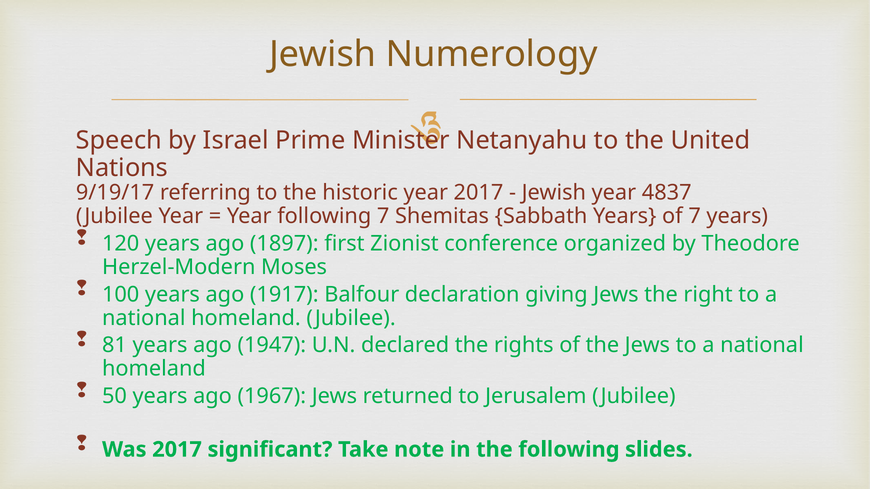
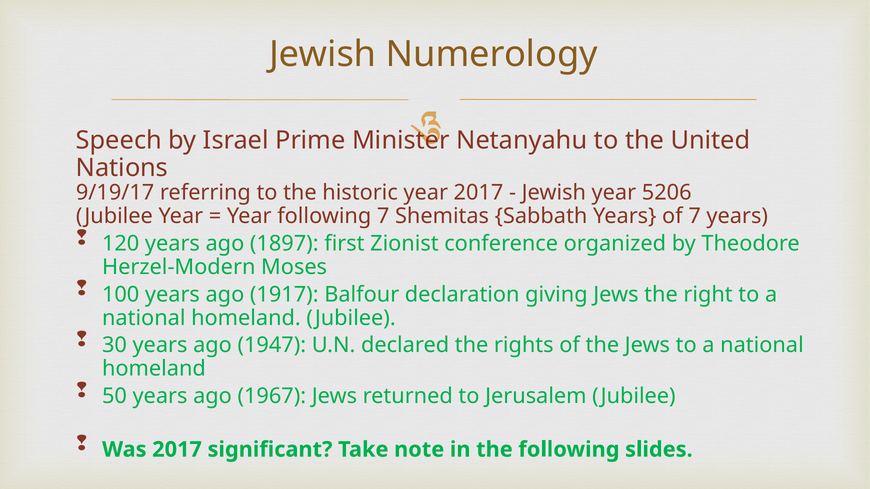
4837: 4837 -> 5206 (667, 193)
81: 81 -> 30 (114, 346)
